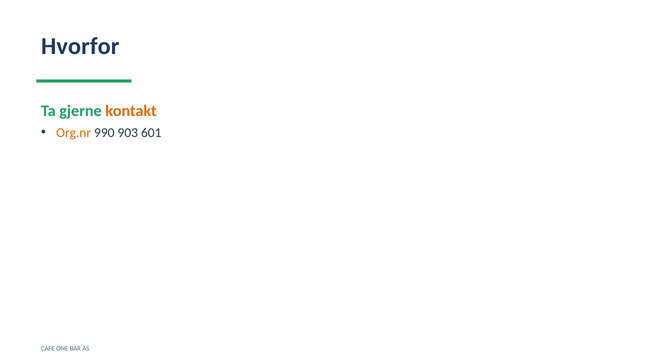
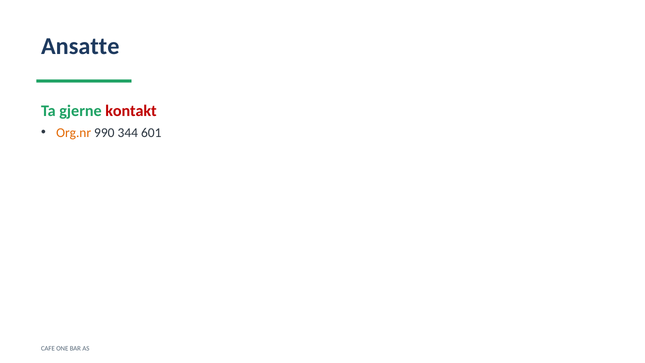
Hvorfor: Hvorfor -> Ansatte (80, 46)
kontakt colour: orange -> red (131, 111)
903: 903 -> 344 (128, 133)
